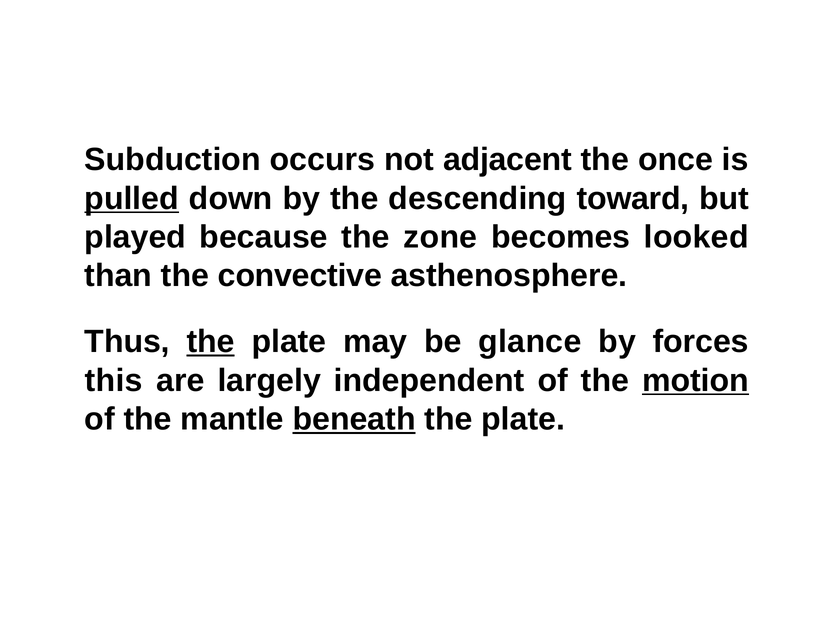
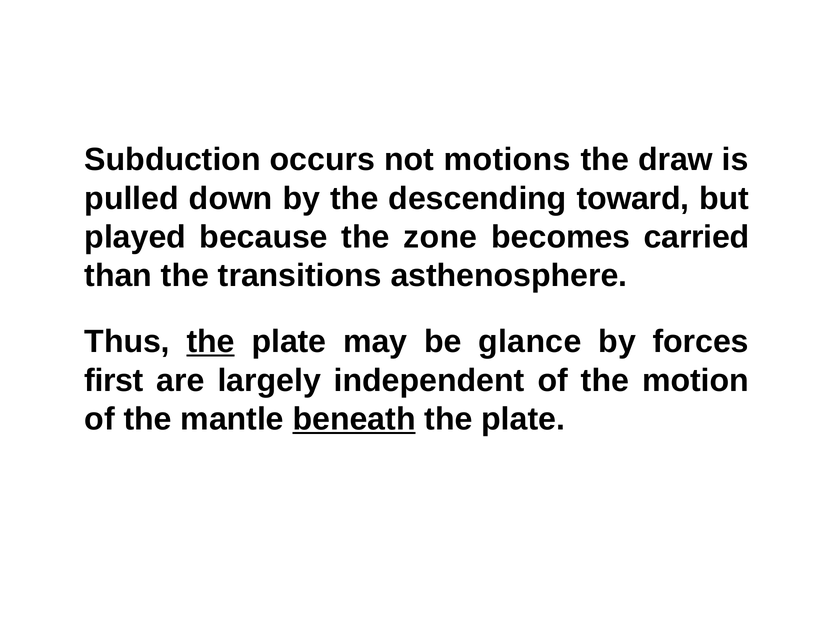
adjacent: adjacent -> motions (507, 160)
once: once -> draw (676, 160)
pulled underline: present -> none (132, 198)
looked: looked -> carried (697, 237)
convective: convective -> transitions (300, 275)
this: this -> first (114, 380)
motion underline: present -> none (695, 380)
